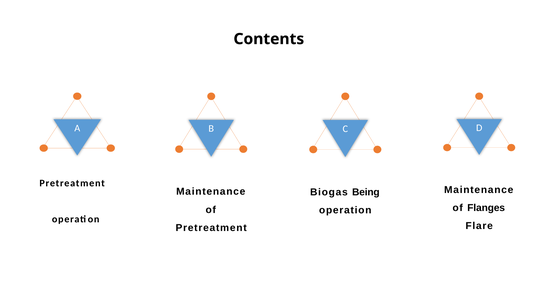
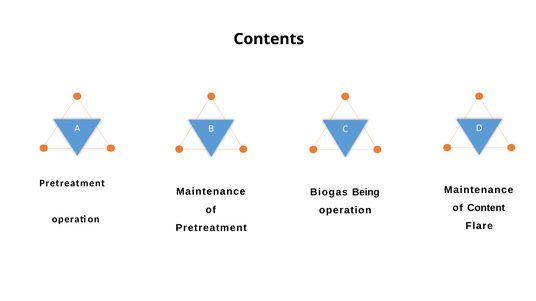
Flanges: Flanges -> Content (486, 208)
